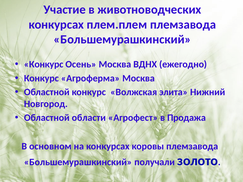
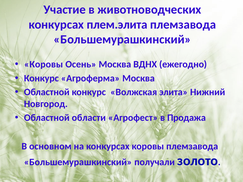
плем.плем: плем.плем -> плем.элита (117, 25)
Конкурс: Конкурс -> Коровы (44, 64)
